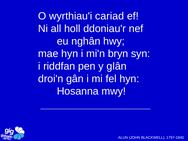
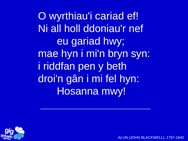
nghân: nghân -> gariad (86, 41)
glân: glân -> beth (117, 66)
